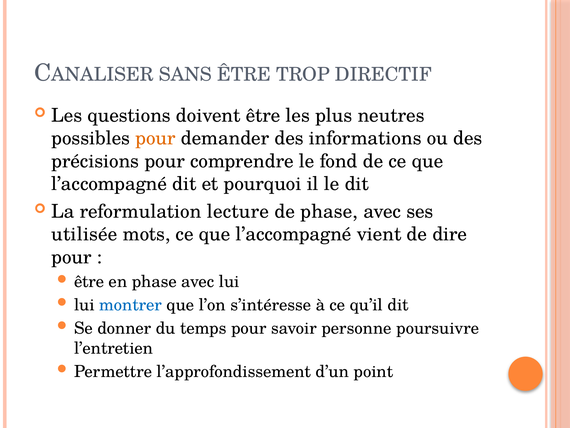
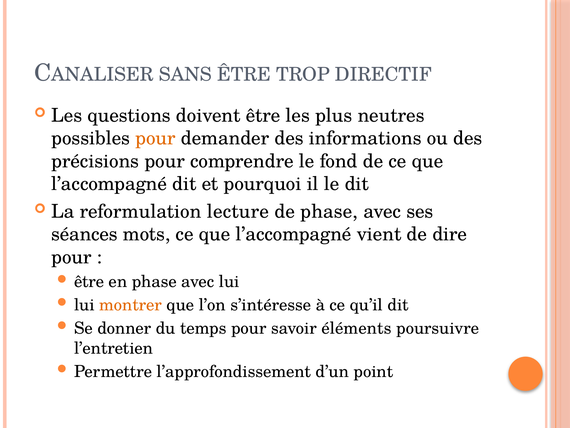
utilisée: utilisée -> séances (84, 234)
montrer colour: blue -> orange (131, 305)
personne: personne -> éléments (356, 328)
